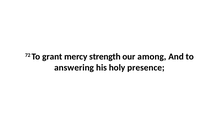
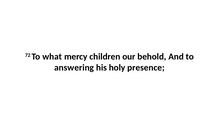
grant: grant -> what (52, 57)
strength: strength -> children (105, 57)
among: among -> behold (152, 57)
